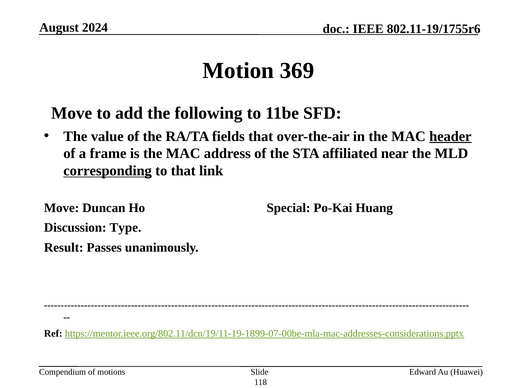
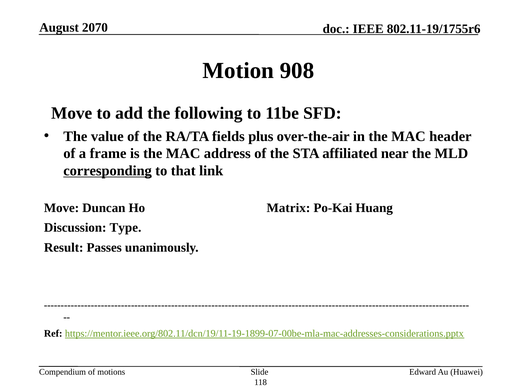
2024: 2024 -> 2070 (95, 27)
369: 369 -> 908 (297, 70)
fields that: that -> plus (261, 136)
header underline: present -> none (450, 136)
Special: Special -> Matrix (288, 208)
